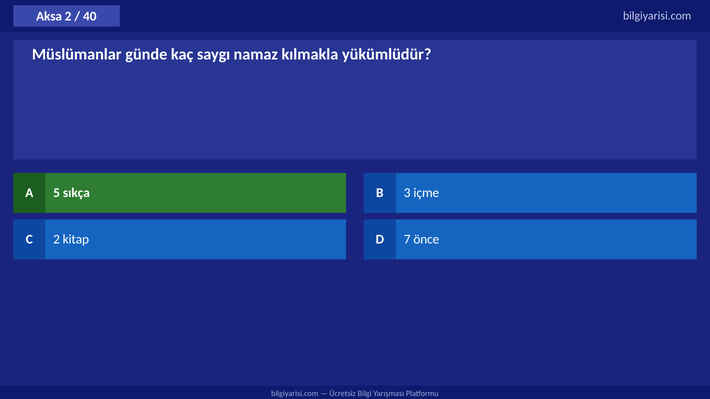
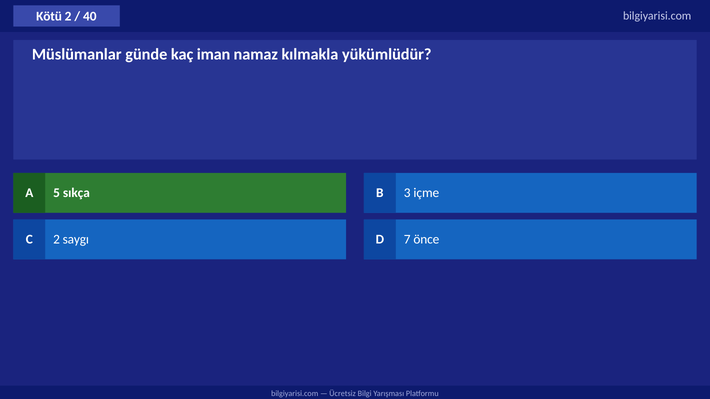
Aksa: Aksa -> Kötü (49, 16)
saygı: saygı -> iman (214, 55)
kitap: kitap -> saygı (76, 240)
